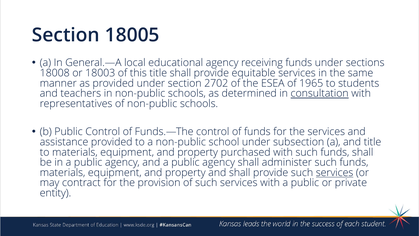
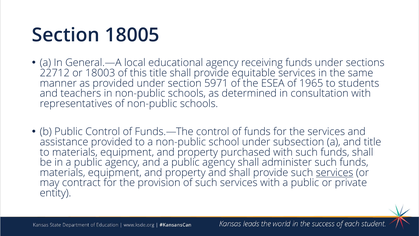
18008: 18008 -> 22712 (55, 73)
2702: 2702 -> 5971 (216, 83)
consultation underline: present -> none (320, 93)
